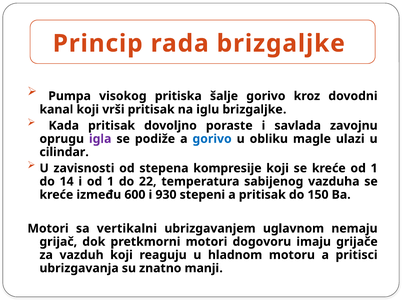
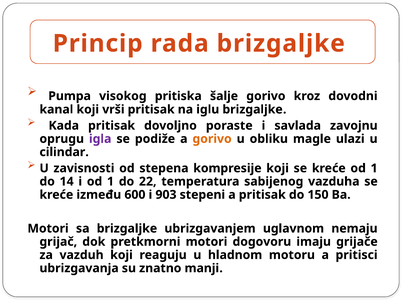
gorivo colour: blue -> orange (212, 139)
930: 930 -> 903 (166, 195)
sa vertikalni: vertikalni -> brizgaljke (127, 229)
